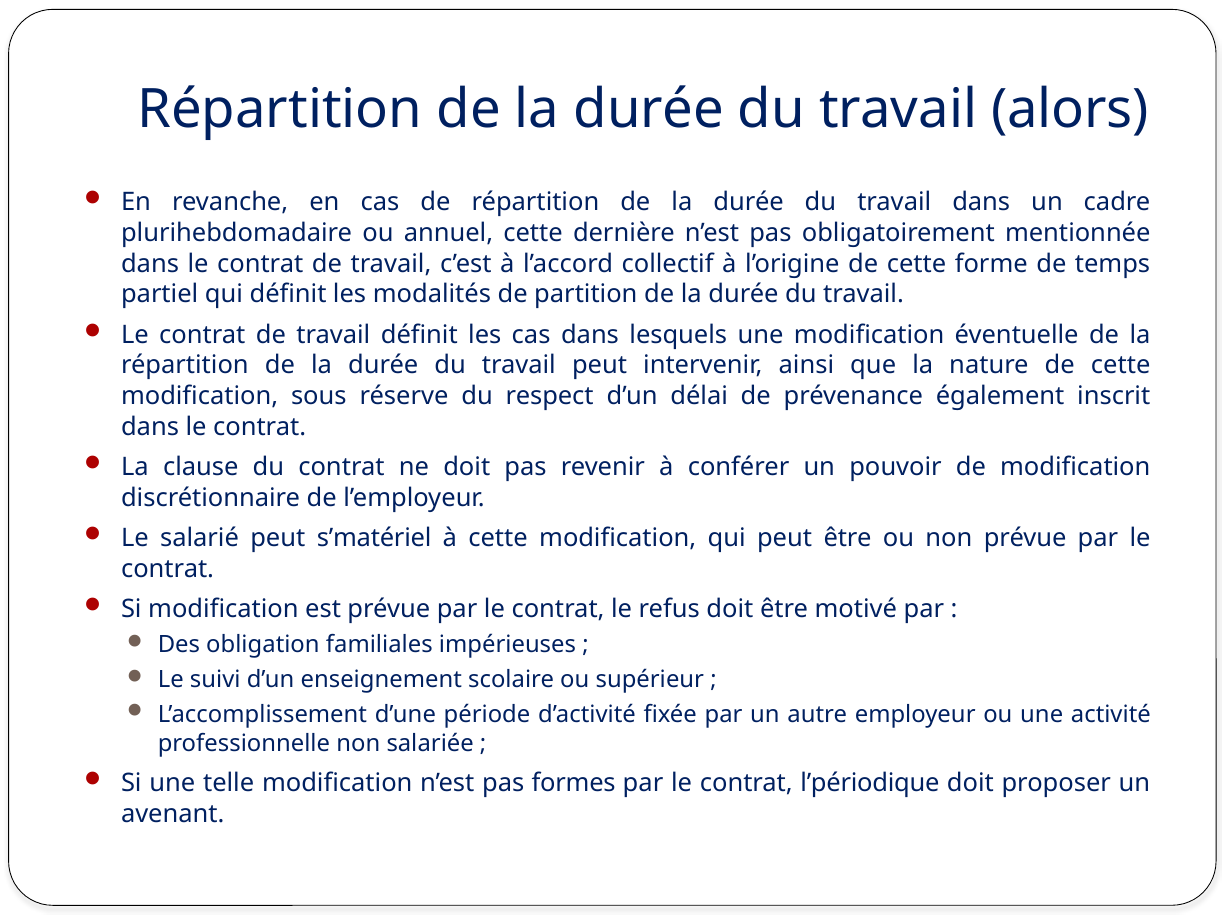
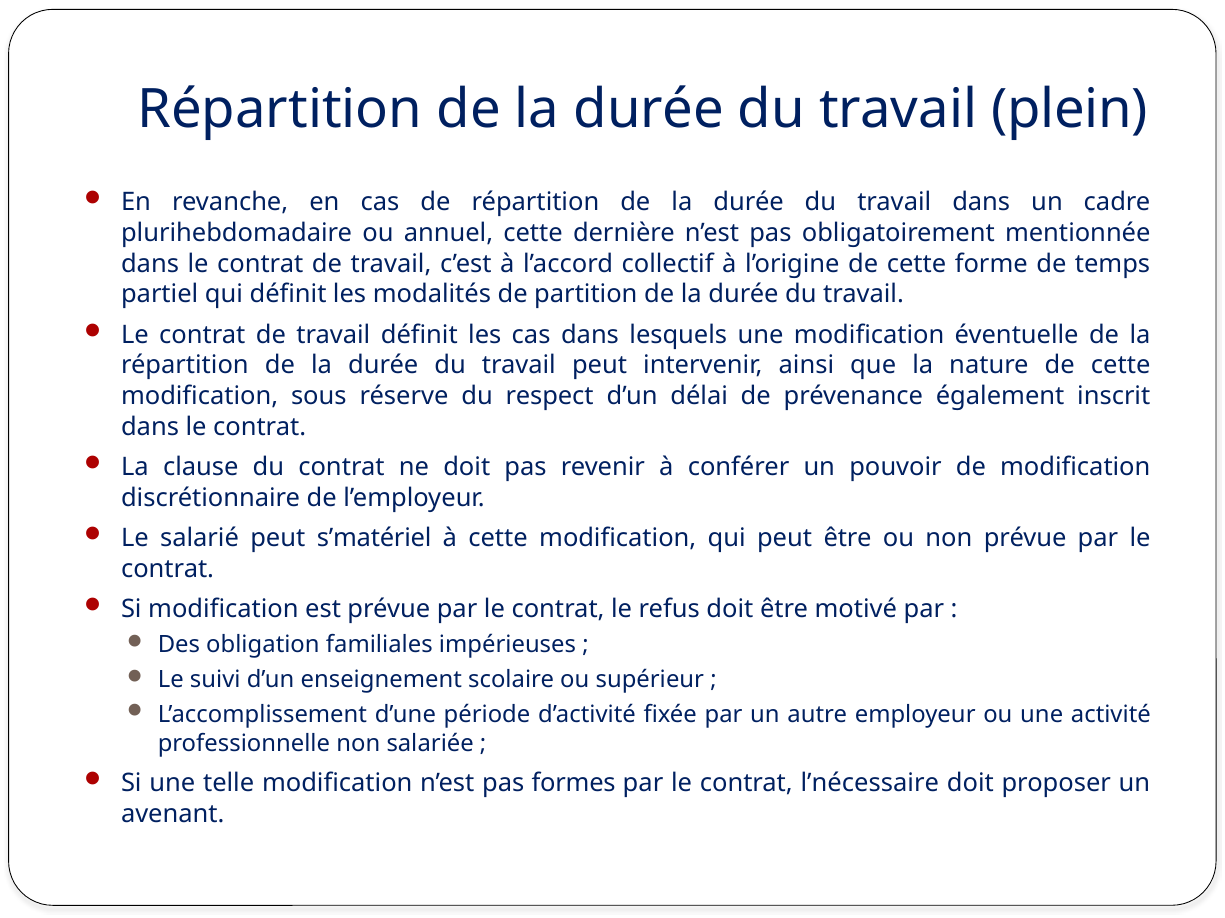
alors: alors -> plein (1070, 109)
l’périodique: l’périodique -> l’nécessaire (870, 784)
